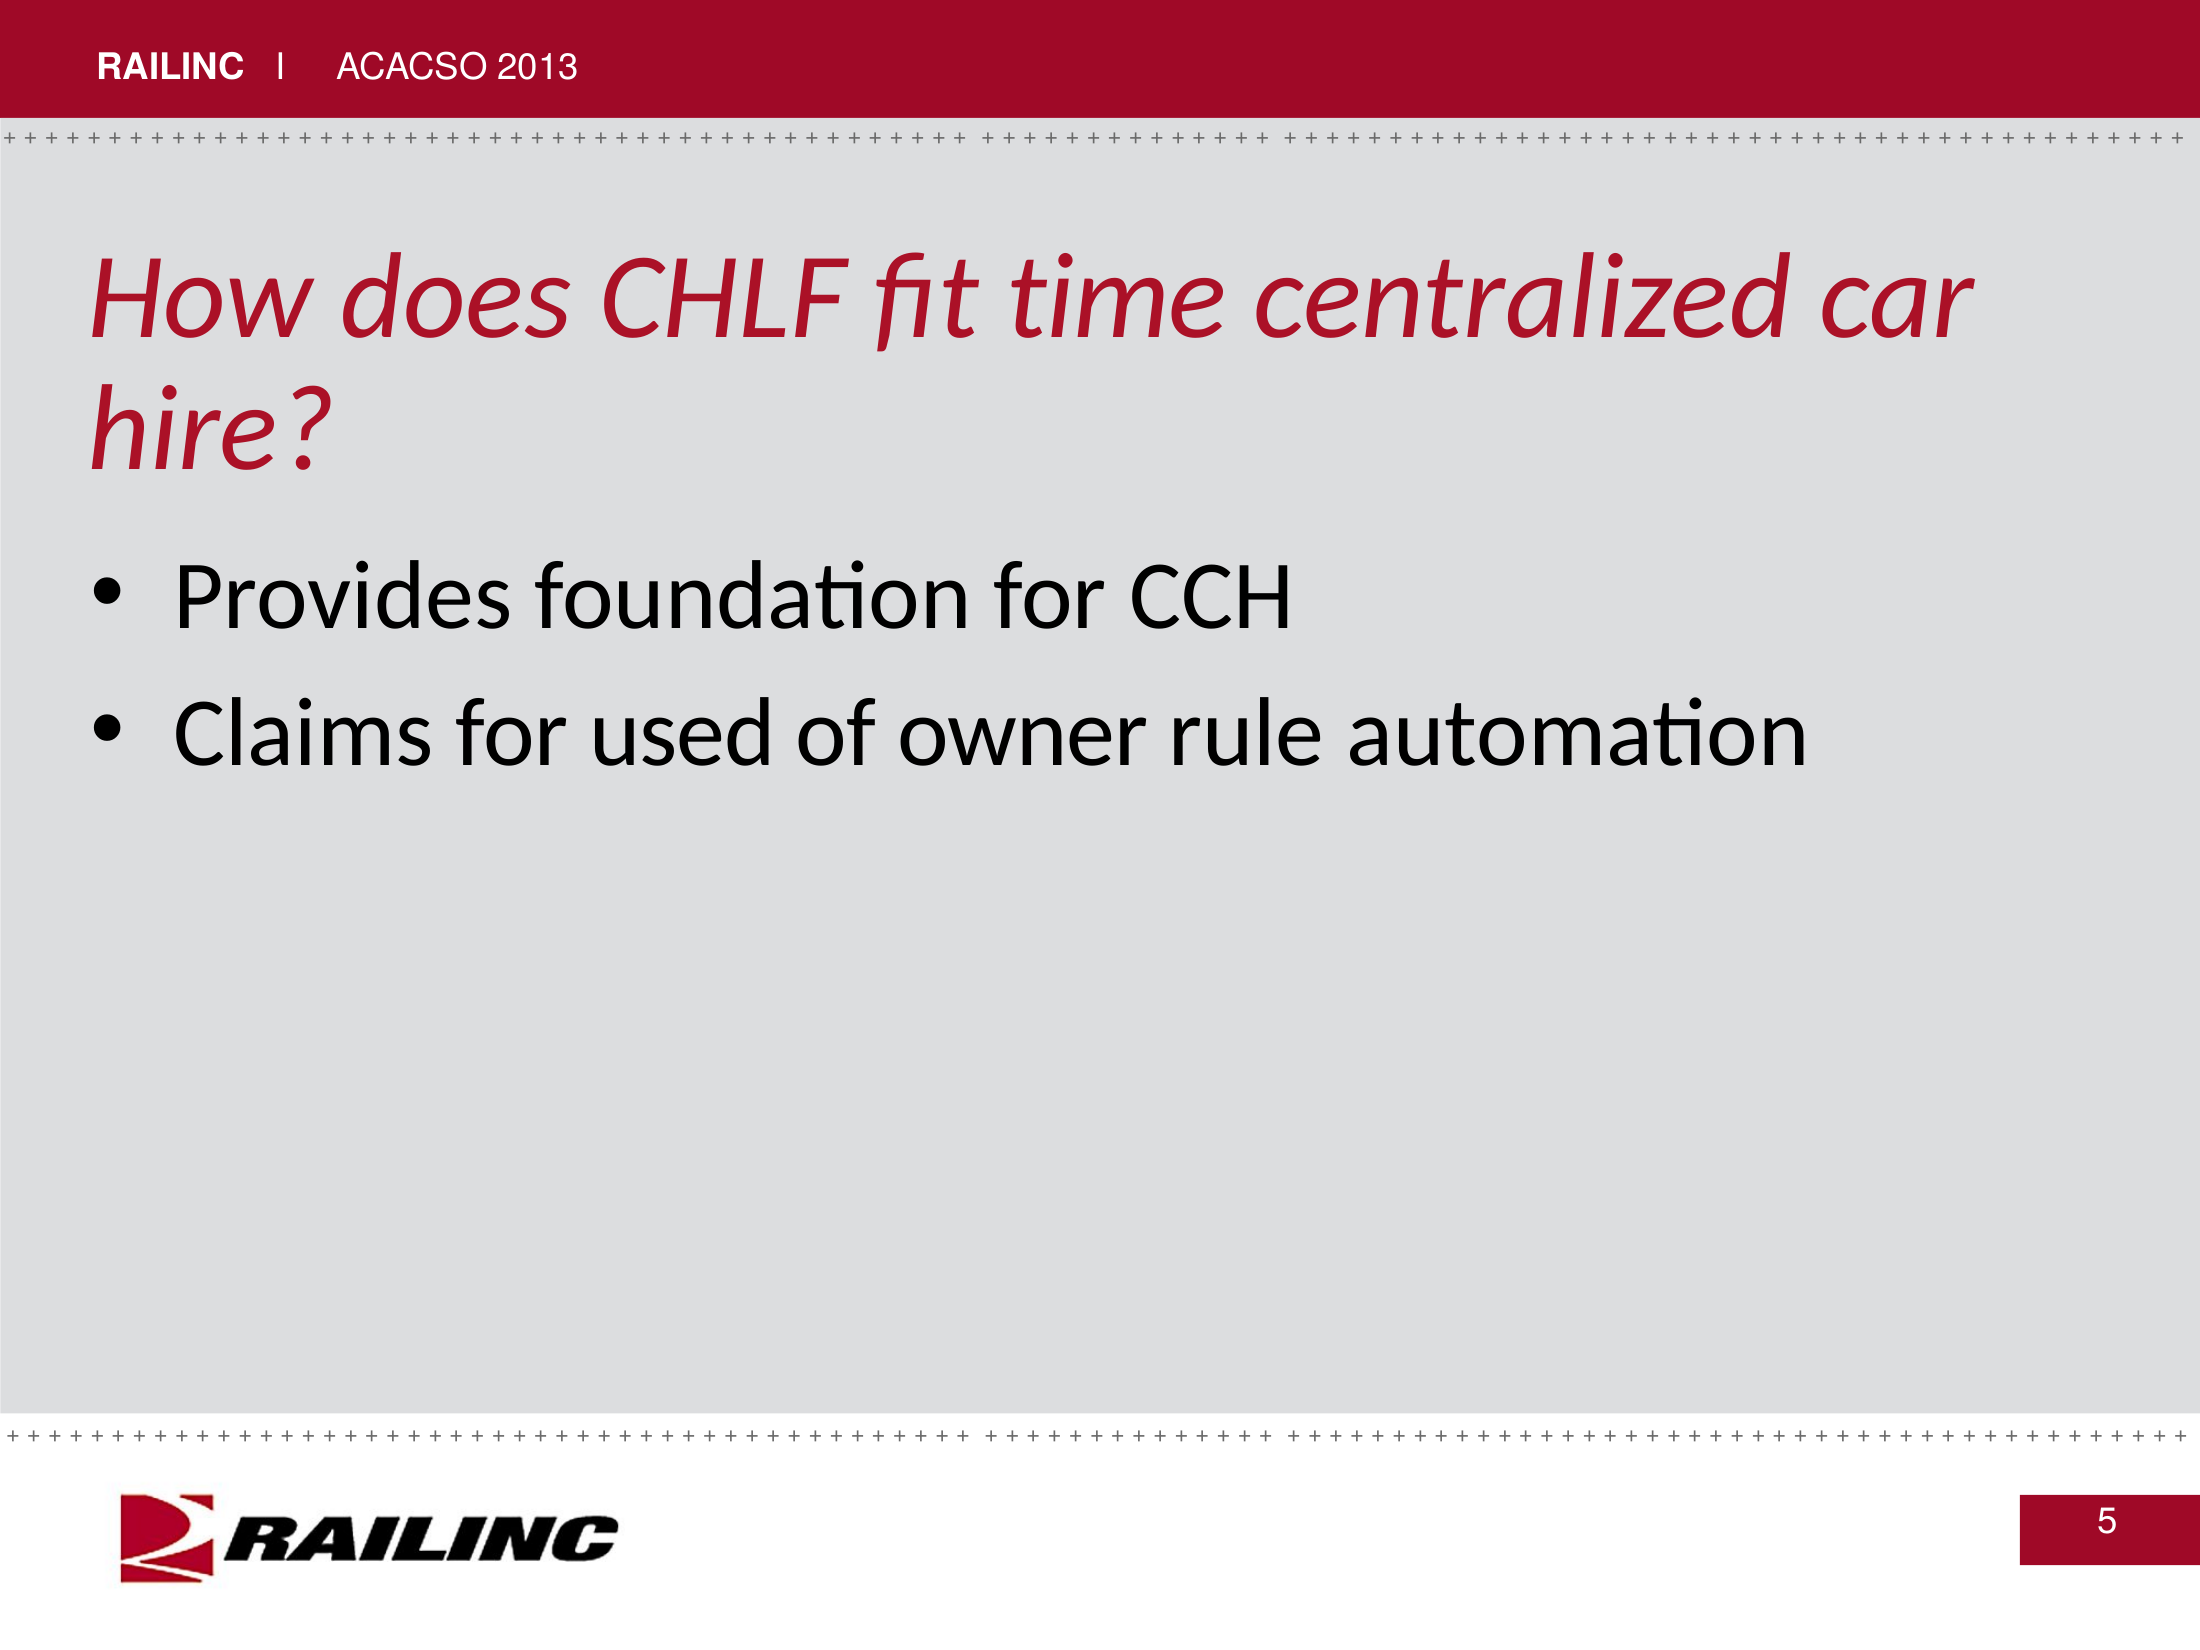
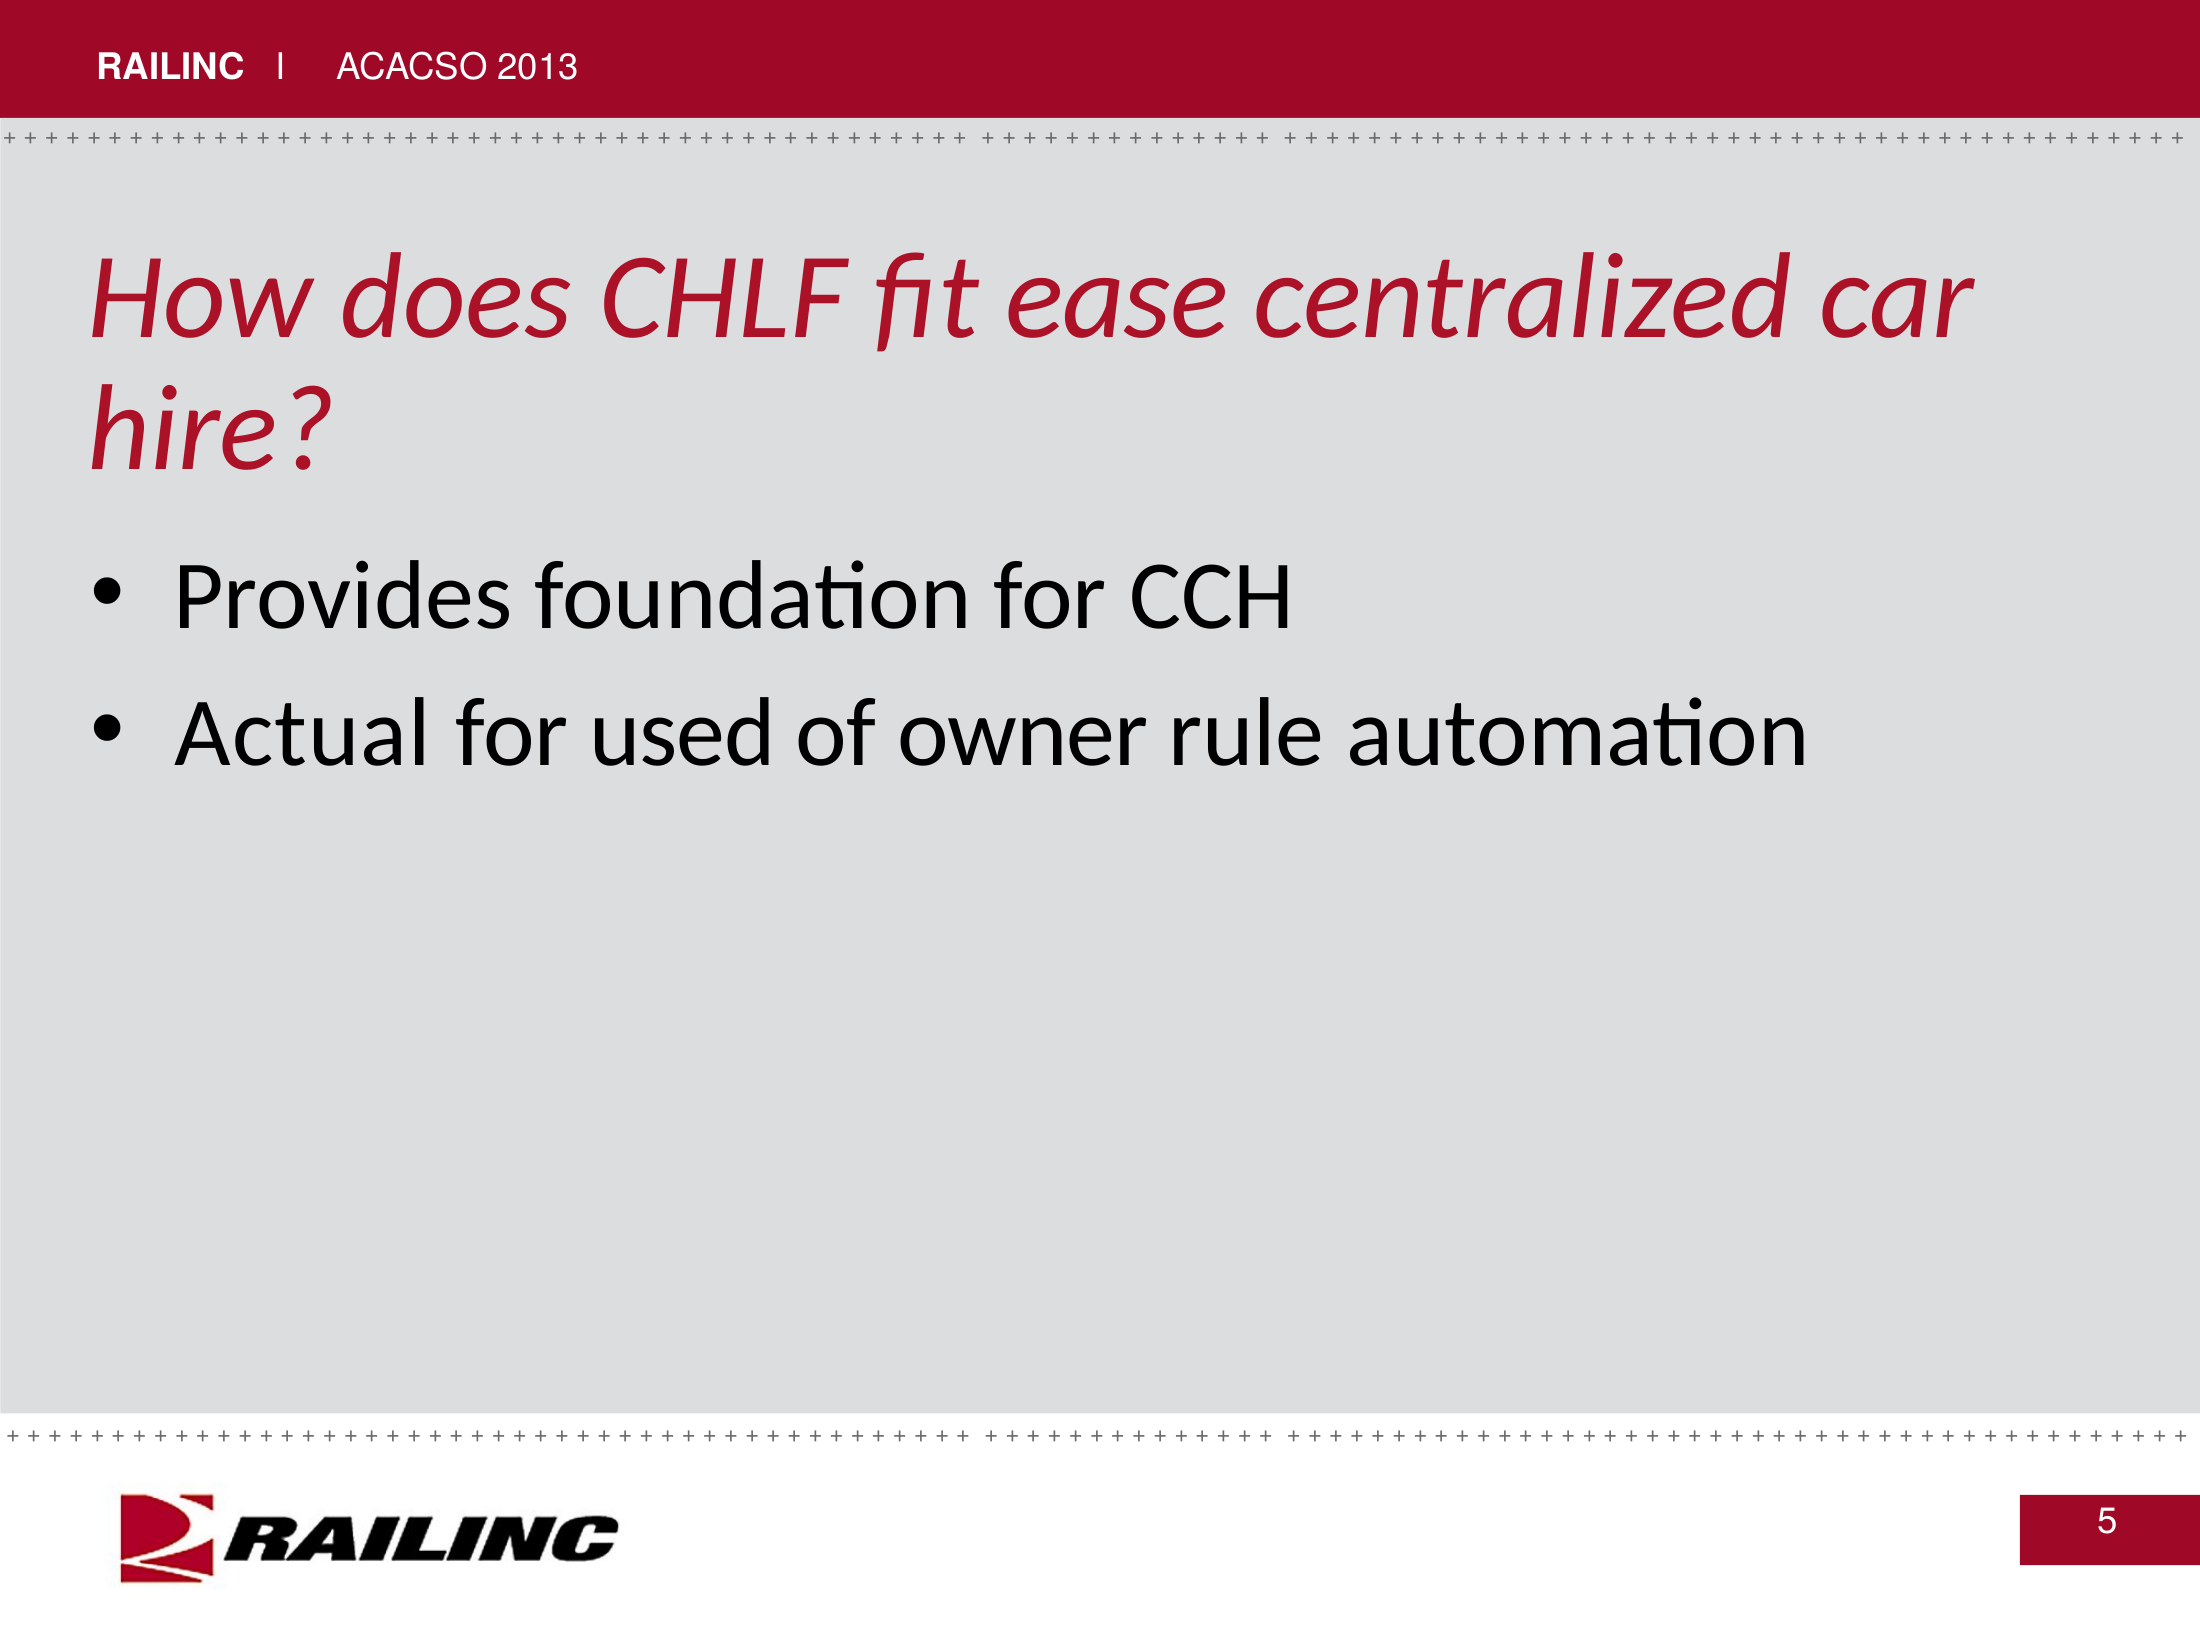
time: time -> ease (1117, 297)
Claims: Claims -> Actual (303, 734)
